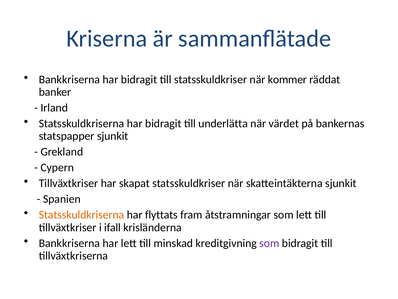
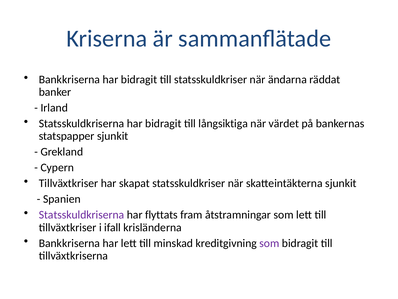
kommer: kommer -> ändarna (287, 79)
underlätta: underlätta -> långsiktiga (223, 123)
Statsskuldkriserna colour: orange -> purple (82, 215)
